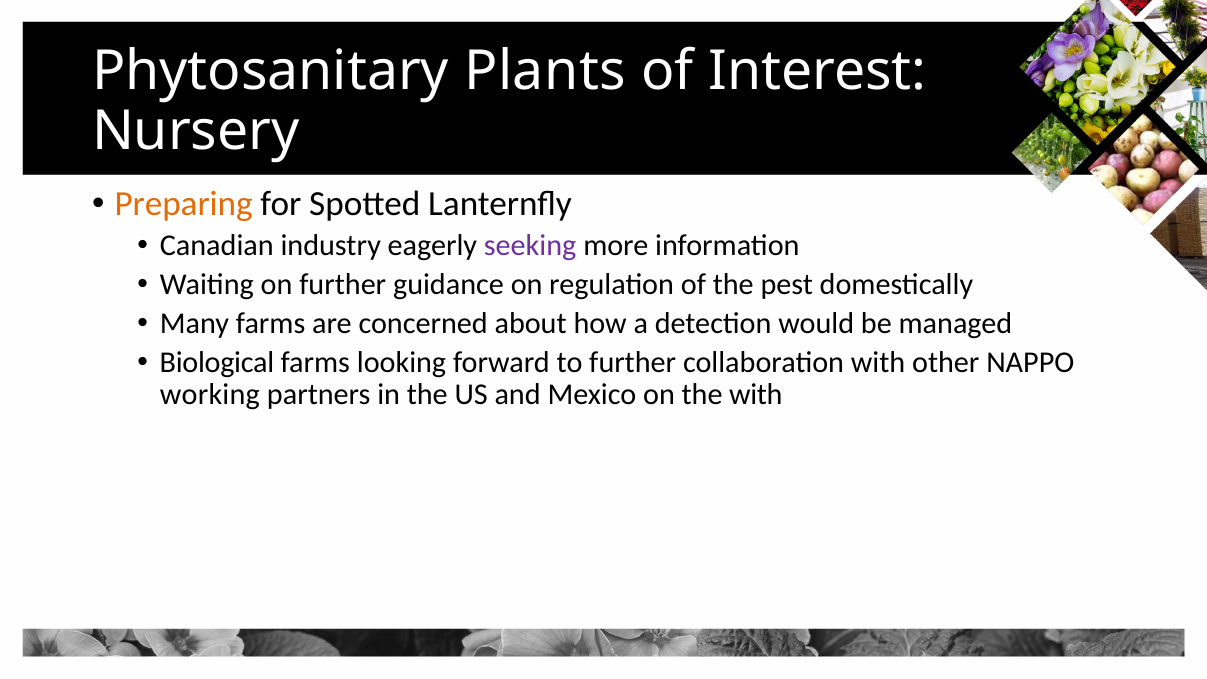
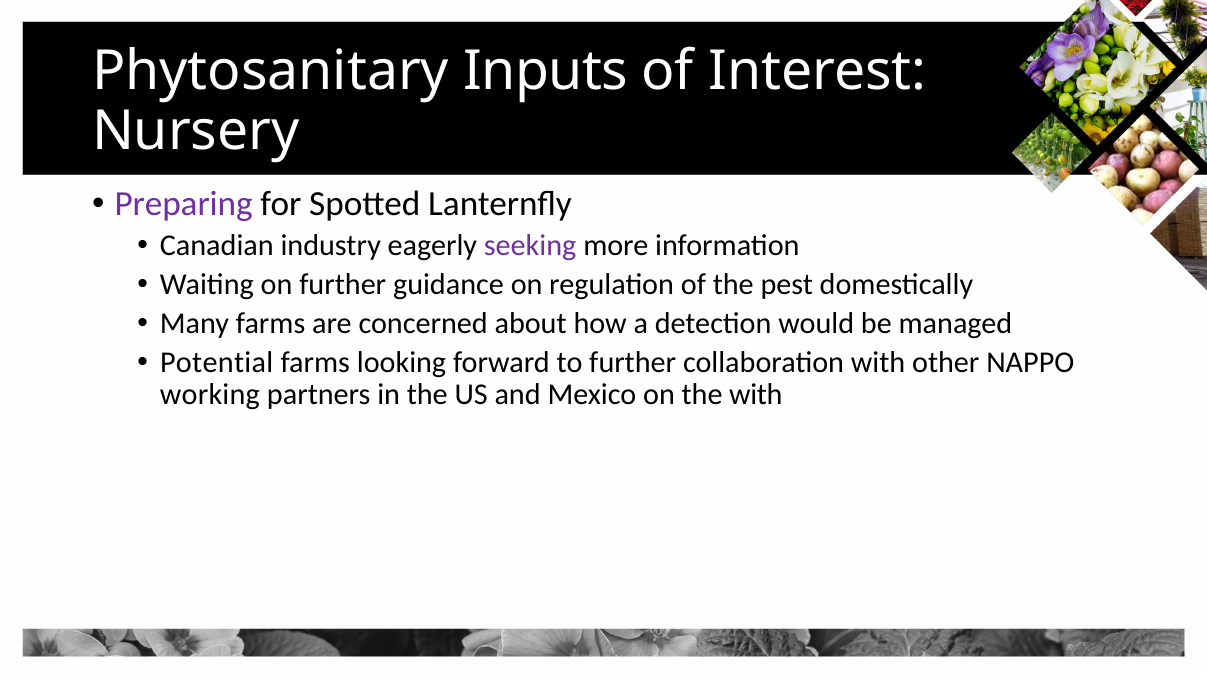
Plants: Plants -> Inputs (546, 72)
Preparing colour: orange -> purple (184, 204)
Biological: Biological -> Potential (217, 362)
